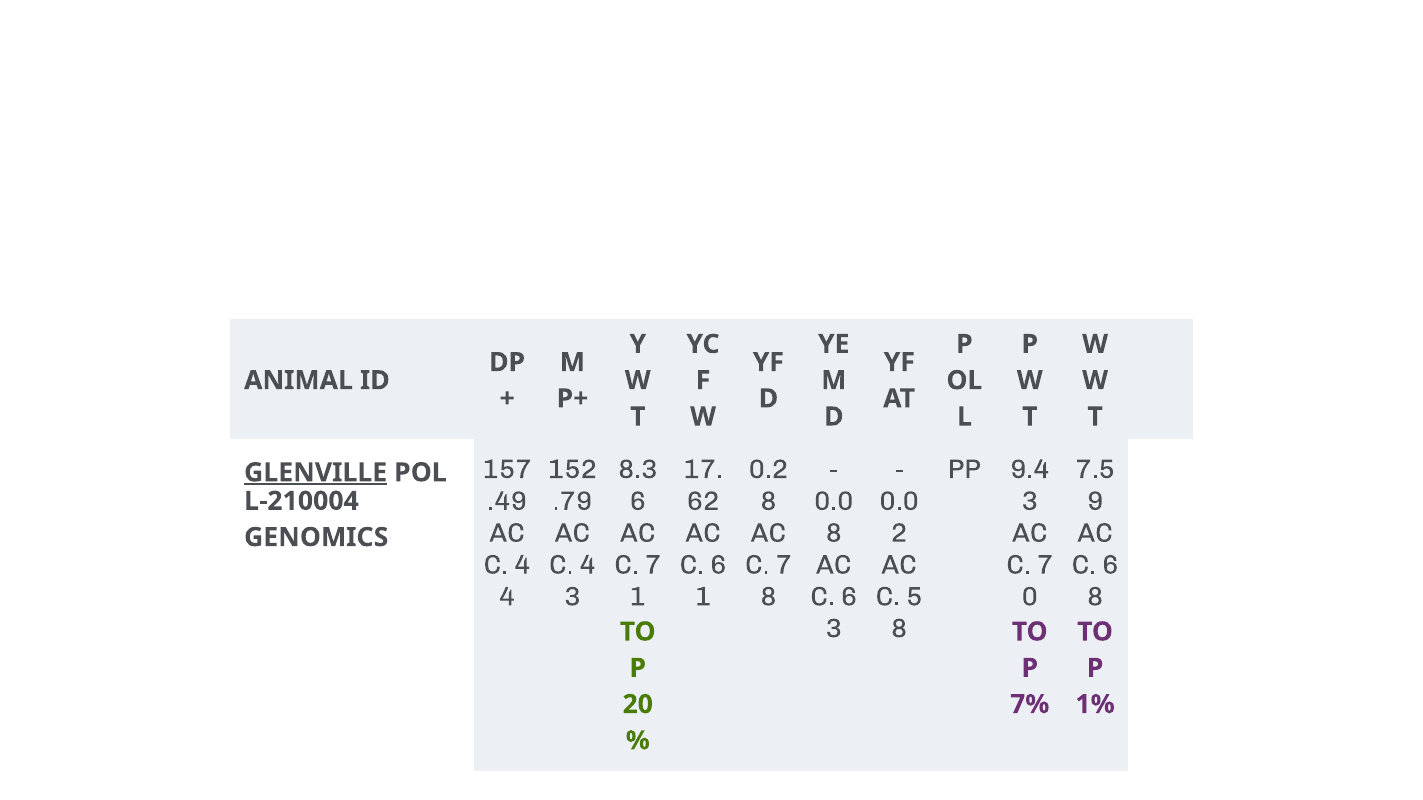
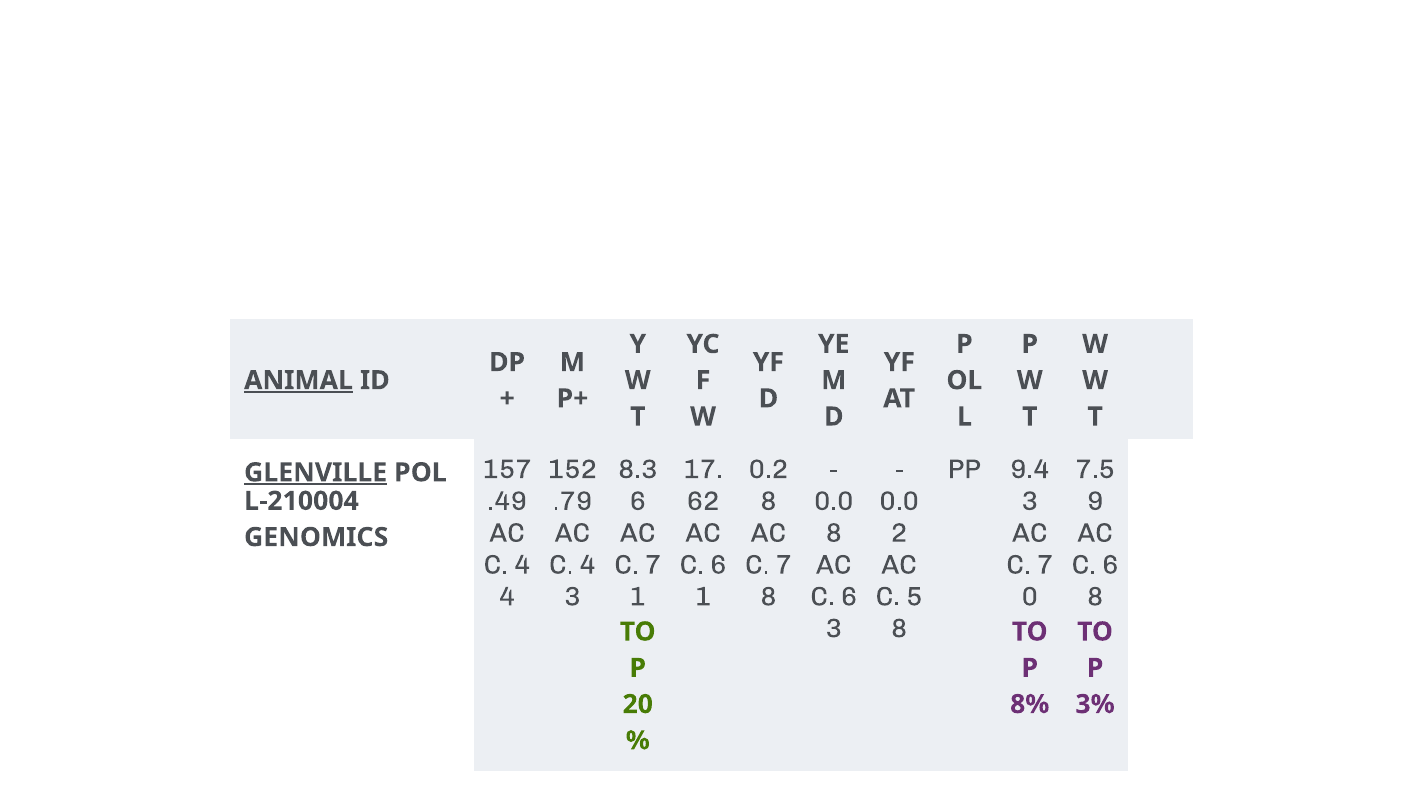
ANIMAL underline: none -> present (299, 381)
7%: 7% -> 8% (1030, 705)
1%: 1% -> 3% (1095, 705)
